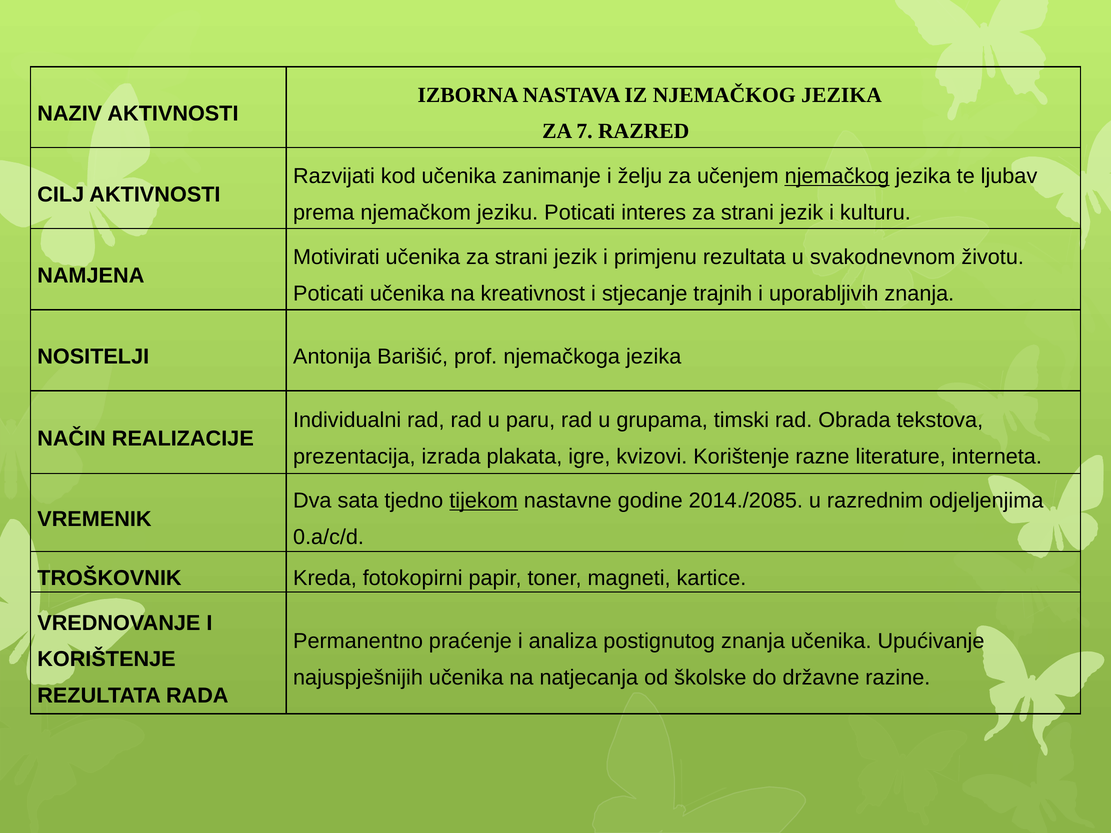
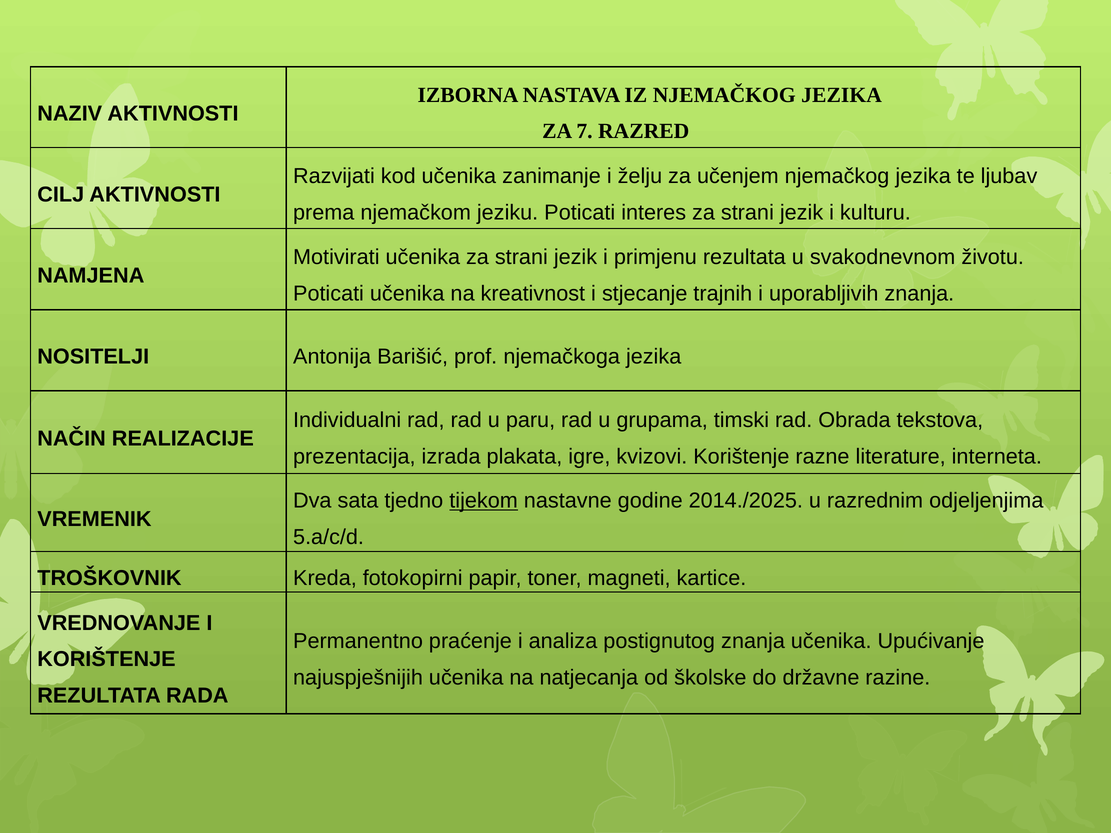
njemačkog underline: present -> none (837, 176)
2014./2085: 2014./2085 -> 2014./2025 (746, 501)
0.a/c/d: 0.a/c/d -> 5.a/c/d (329, 537)
